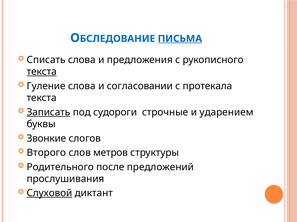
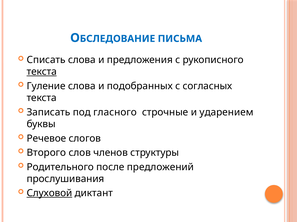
ПИСЬМА underline: present -> none (180, 39)
согласовании: согласовании -> подобранных (140, 86)
протекала: протекала -> согласных (207, 86)
Записать underline: present -> none (48, 113)
судороги: судороги -> гласного (115, 113)
Звонкие: Звонкие -> Речевое (46, 139)
метров: метров -> членов (111, 153)
